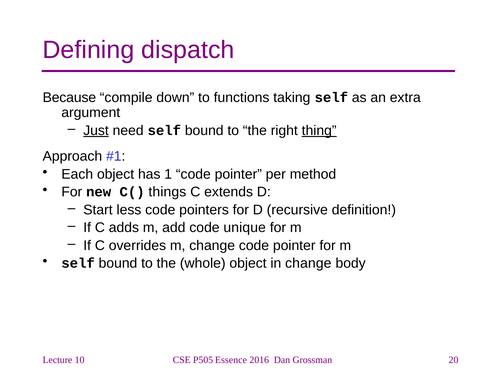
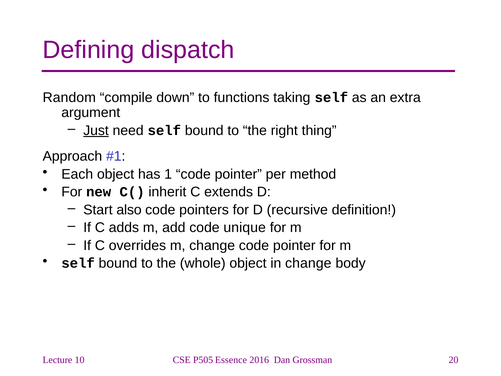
Because: Because -> Random (69, 98)
thing underline: present -> none (319, 130)
things: things -> inherit (167, 192)
less: less -> also (129, 210)
